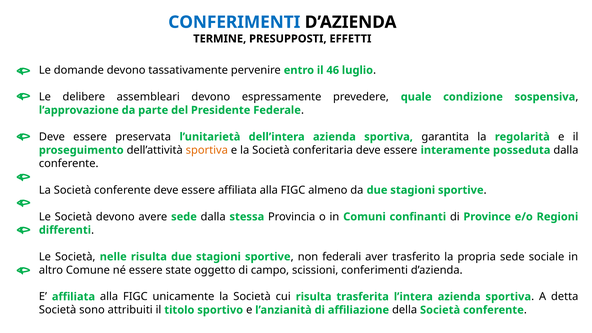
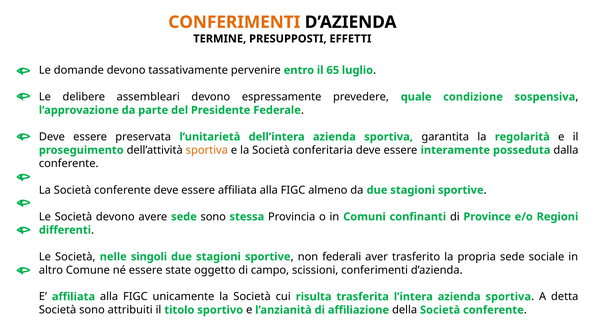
CONFERIMENTI colour: blue -> orange (234, 22)
46: 46 -> 65 (333, 70)
sede dalla: dalla -> sono (213, 217)
nelle risulta: risulta -> singoli (149, 257)
